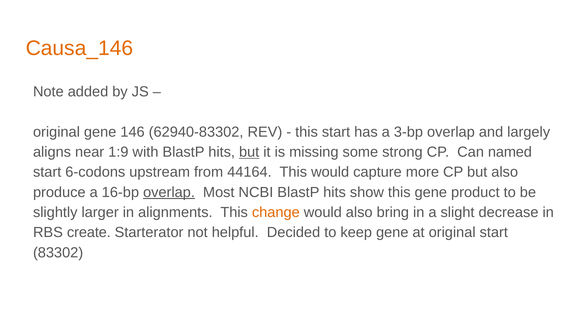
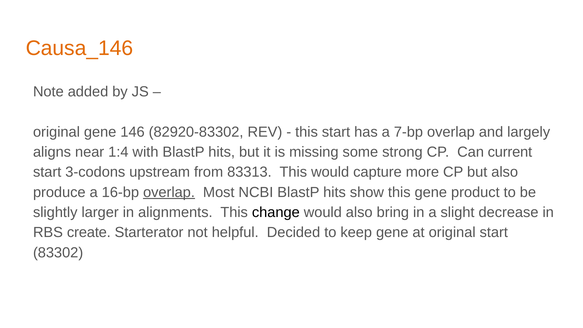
62940-83302: 62940-83302 -> 82920-83302 (196, 132)
3-bp: 3-bp -> 7-bp (408, 132)
1:9: 1:9 -> 1:4 (118, 152)
but underline: present -> none (249, 152)
named: named -> current (510, 152)
6-codons: 6-codons -> 3-codons (95, 172)
44164: 44164 -> 83313 (249, 172)
change colour: orange -> black (276, 212)
